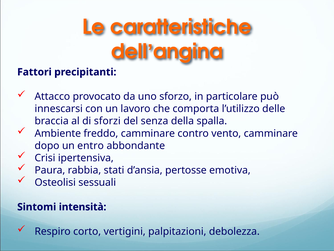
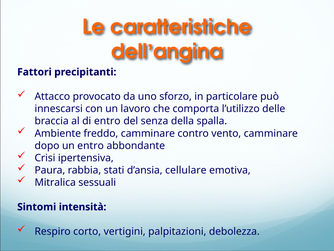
di sforzi: sforzi -> entro (107, 121)
pertosse: pertosse -> cellulare (186, 170)
Osteolisi: Osteolisi -> Mitralica (55, 182)
